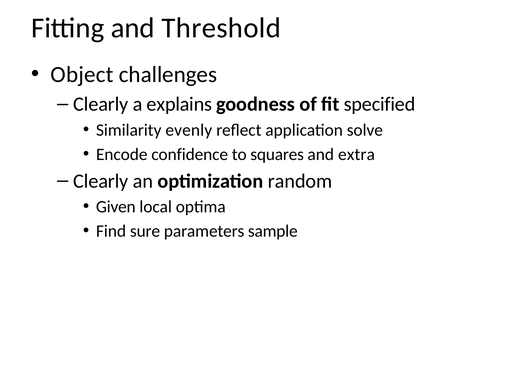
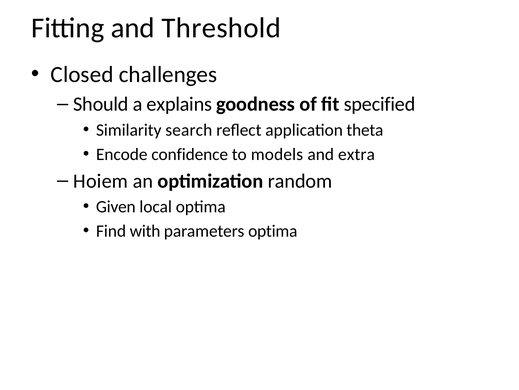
Object: Object -> Closed (82, 74)
Clearly: Clearly -> Should (101, 104)
evenly: evenly -> search (189, 130)
solve: solve -> theta (365, 130)
squares: squares -> models (277, 154)
Clearly: Clearly -> Hoiem (101, 181)
sure: sure -> with (145, 231)
parameters sample: sample -> optima (273, 231)
